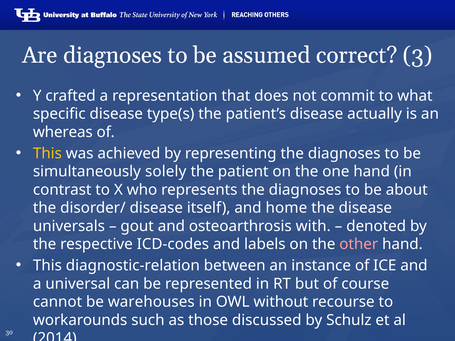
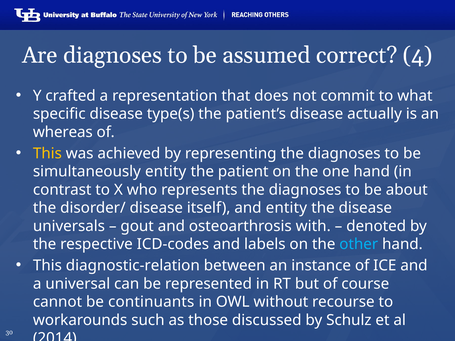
3: 3 -> 4 (418, 55)
simultaneously solely: solely -> entity (166, 172)
and home: home -> entity (286, 208)
other colour: pink -> light blue (359, 244)
warehouses: warehouses -> continuants (151, 302)
